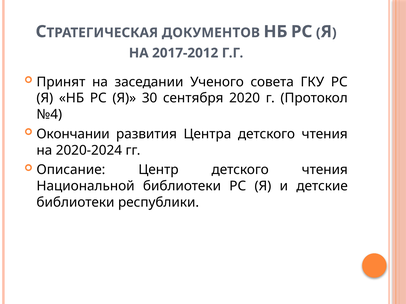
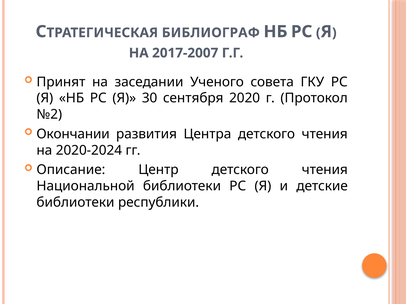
ДОКУМЕНТОВ: ДОКУМЕНТОВ -> БИБЛИОГРАФ (211, 33)
2017-2012: 2017-2012 -> 2017-2007 (185, 53)
№4: №4 -> №2 (49, 115)
